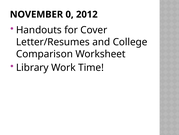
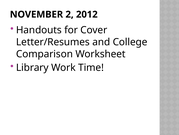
0: 0 -> 2 (70, 14)
